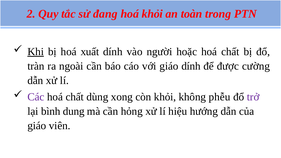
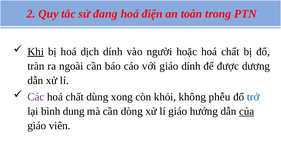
hoá khỏi: khỏi -> điện (152, 14)
xuất: xuất -> dịch (90, 52)
cường: cường -> dương (256, 66)
trở colour: purple -> blue (253, 97)
hỏng: hỏng -> dòng (132, 111)
lí hiệu: hiệu -> giáo (178, 111)
của underline: none -> present (247, 111)
